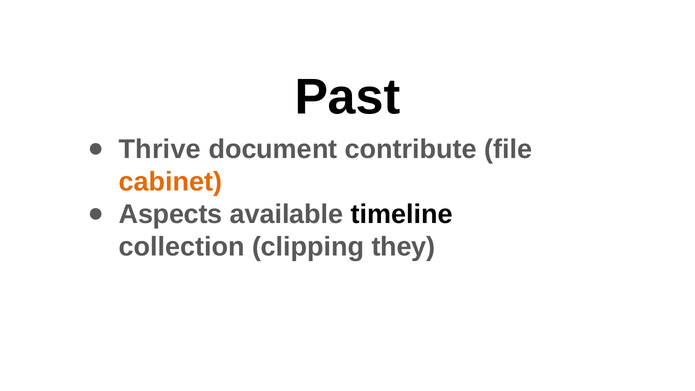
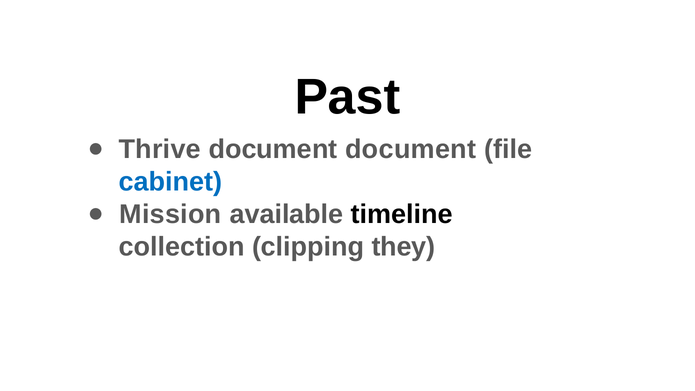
document contribute: contribute -> document (411, 149)
cabinet colour: orange -> blue (170, 182)
Aspects: Aspects -> Mission (170, 214)
